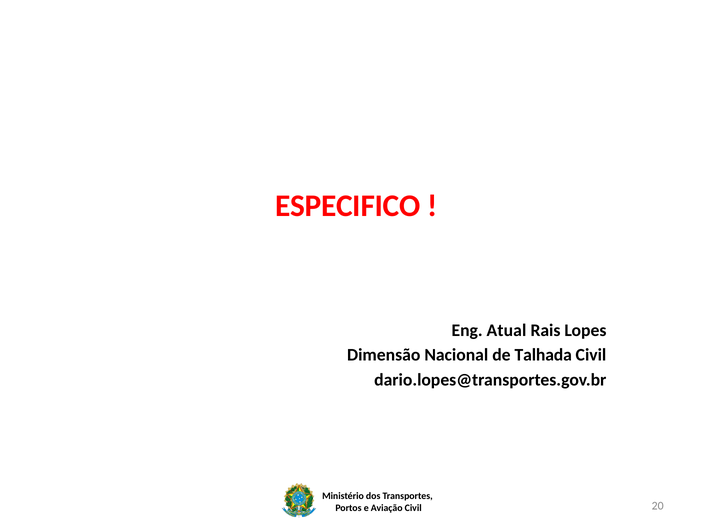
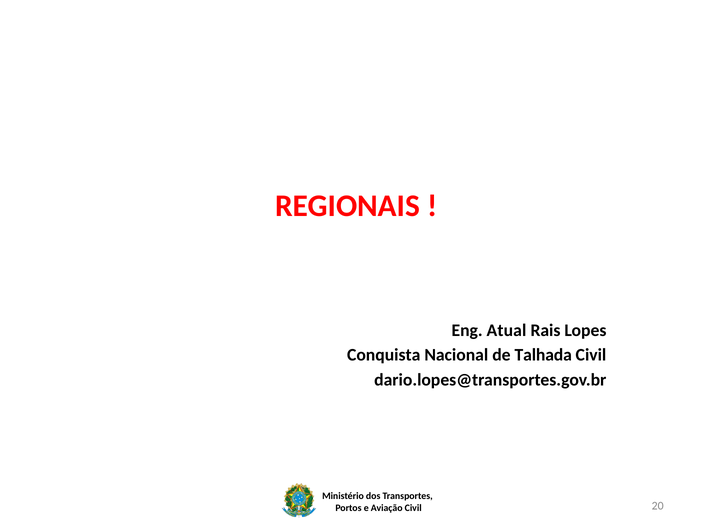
ESPECIFICO: ESPECIFICO -> REGIONAIS (348, 206)
Dimensão: Dimensão -> Conquista (384, 355)
